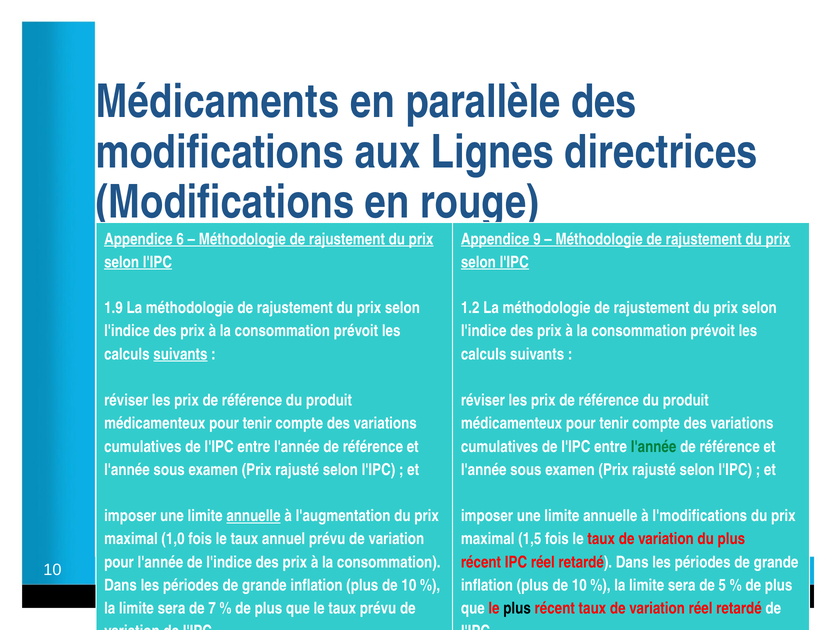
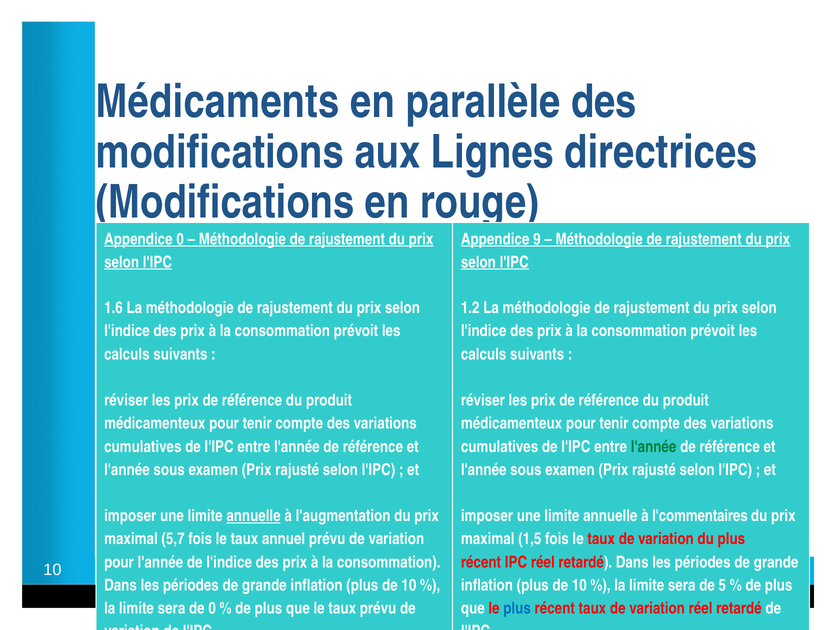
Appendice 6: 6 -> 0 (180, 239)
1.9: 1.9 -> 1.6 (113, 308)
suivants underline: present -> none (180, 354)
l'modifications: l'modifications -> l'commentaires (700, 515)
1,0: 1,0 -> 5,7 (173, 538)
de 7: 7 -> 0 (212, 608)
plus colour: black -> blue (517, 608)
